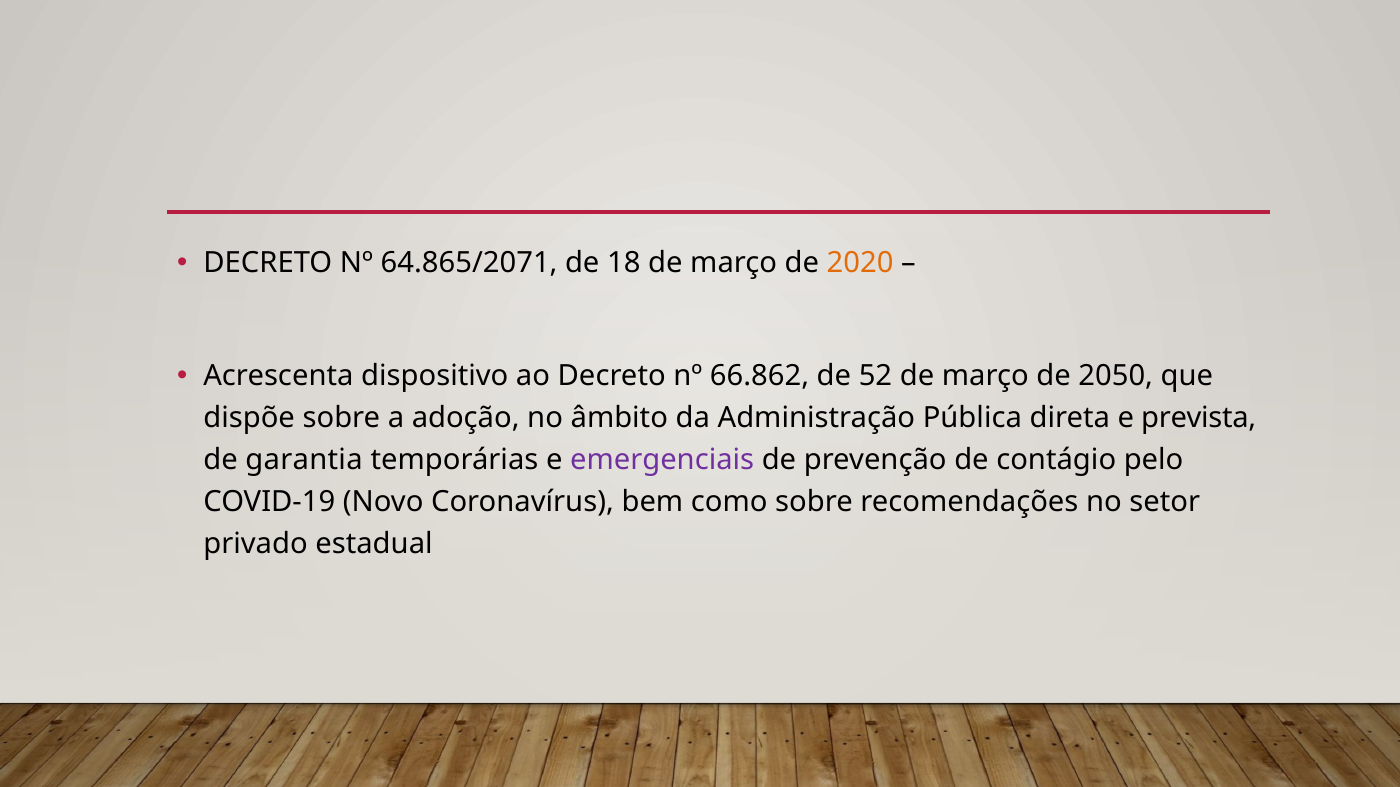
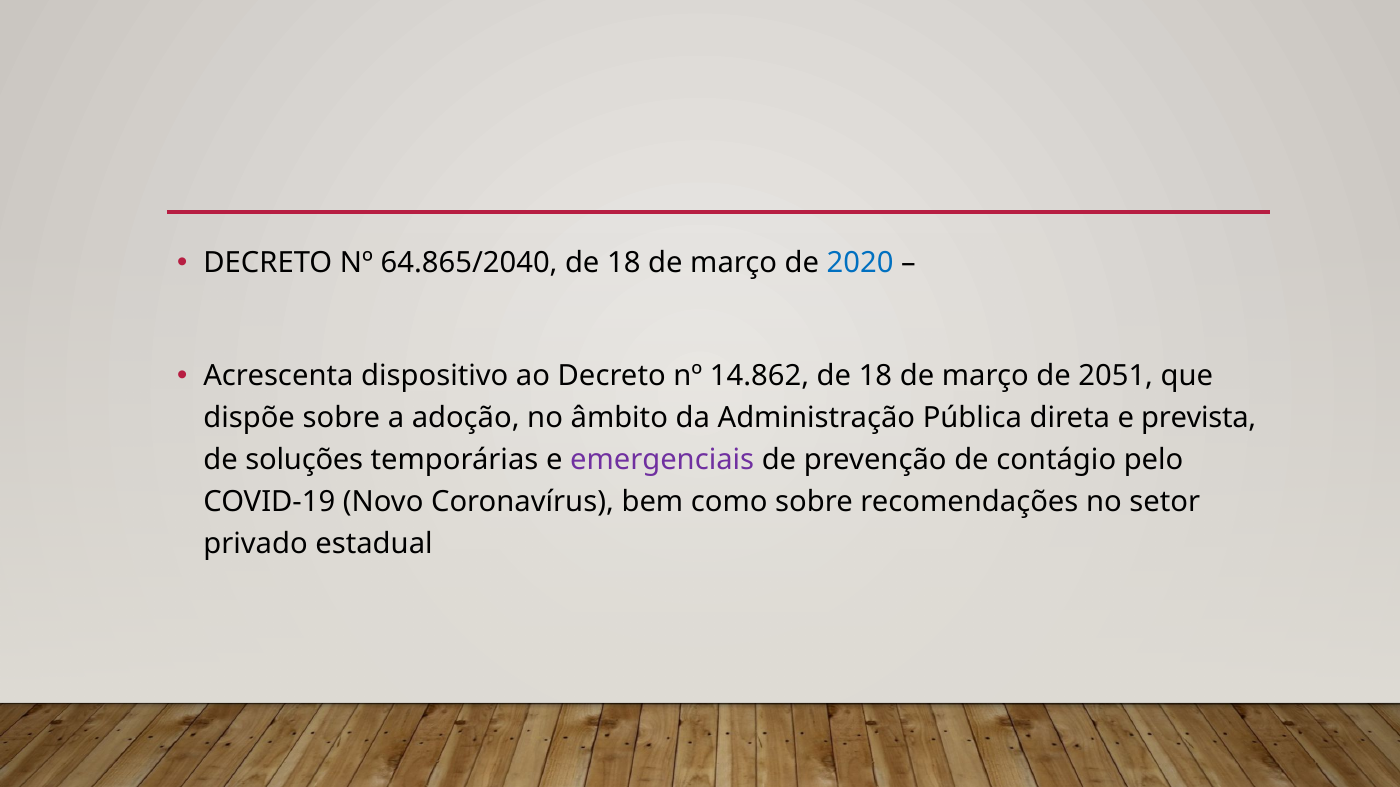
64.865/2071: 64.865/2071 -> 64.865/2040 (469, 263)
2020 colour: orange -> blue (860, 263)
66.862: 66.862 -> 14.862 (760, 376)
52: 52 -> 18 (875, 376)
2050: 2050 -> 2051 (1116, 376)
garantia: garantia -> soluções (304, 460)
